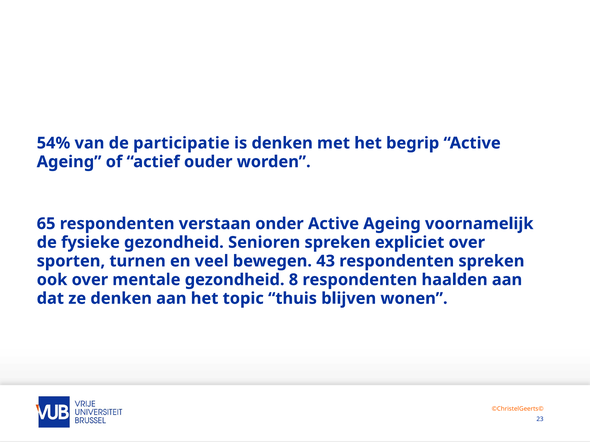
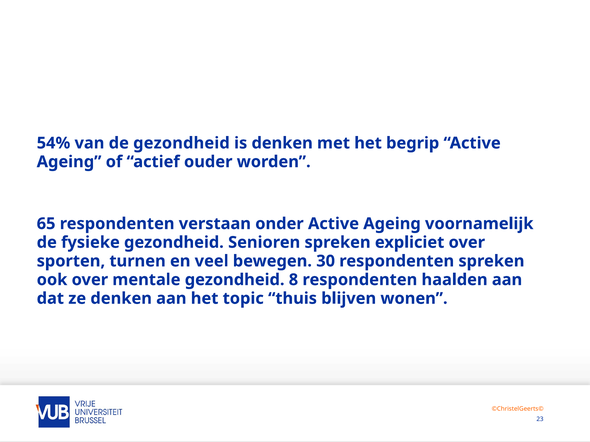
de participatie: participatie -> gezondheid (181, 143)
43: 43 -> 30 (326, 261)
